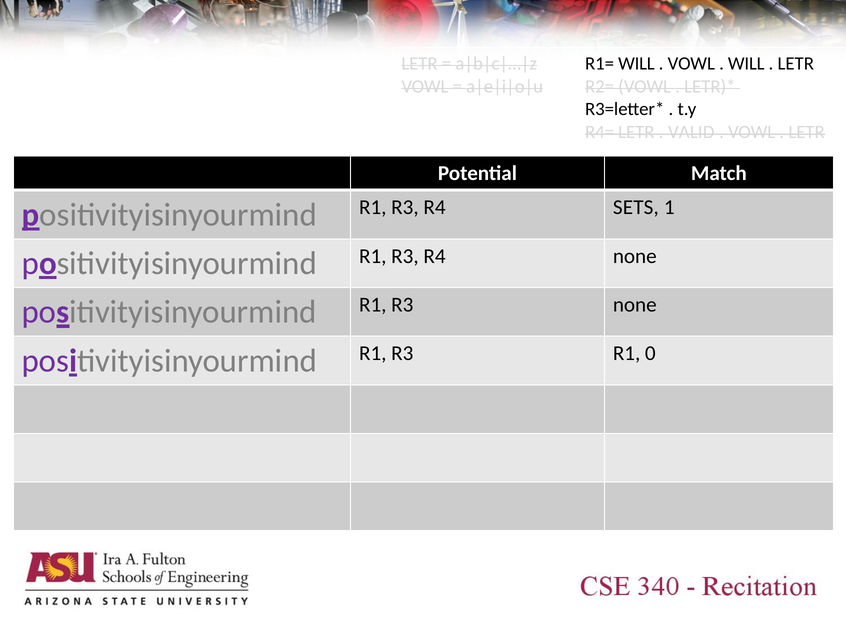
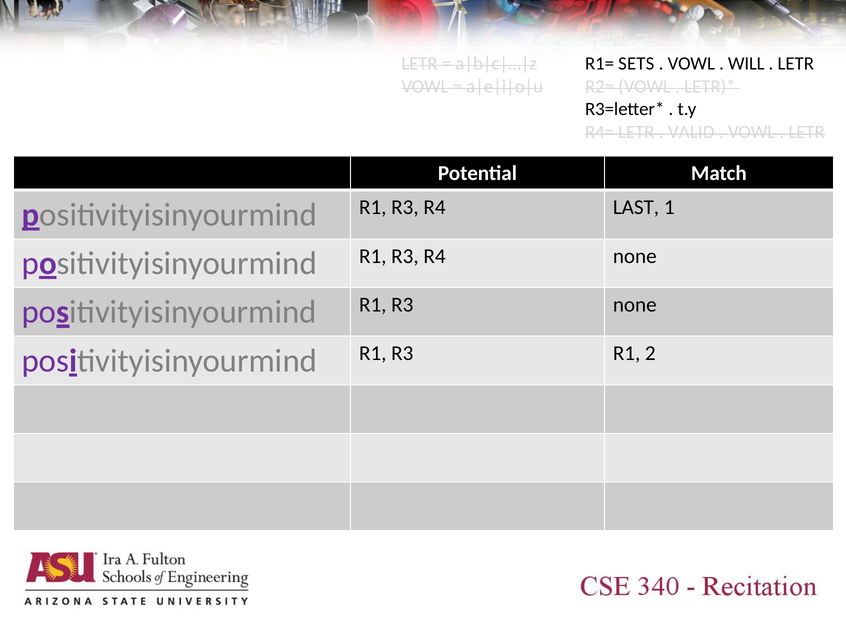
R1= WILL: WILL -> SETS (636, 63)
SETS: SETS -> LAST (636, 208)
0: 0 -> 2 (650, 354)
